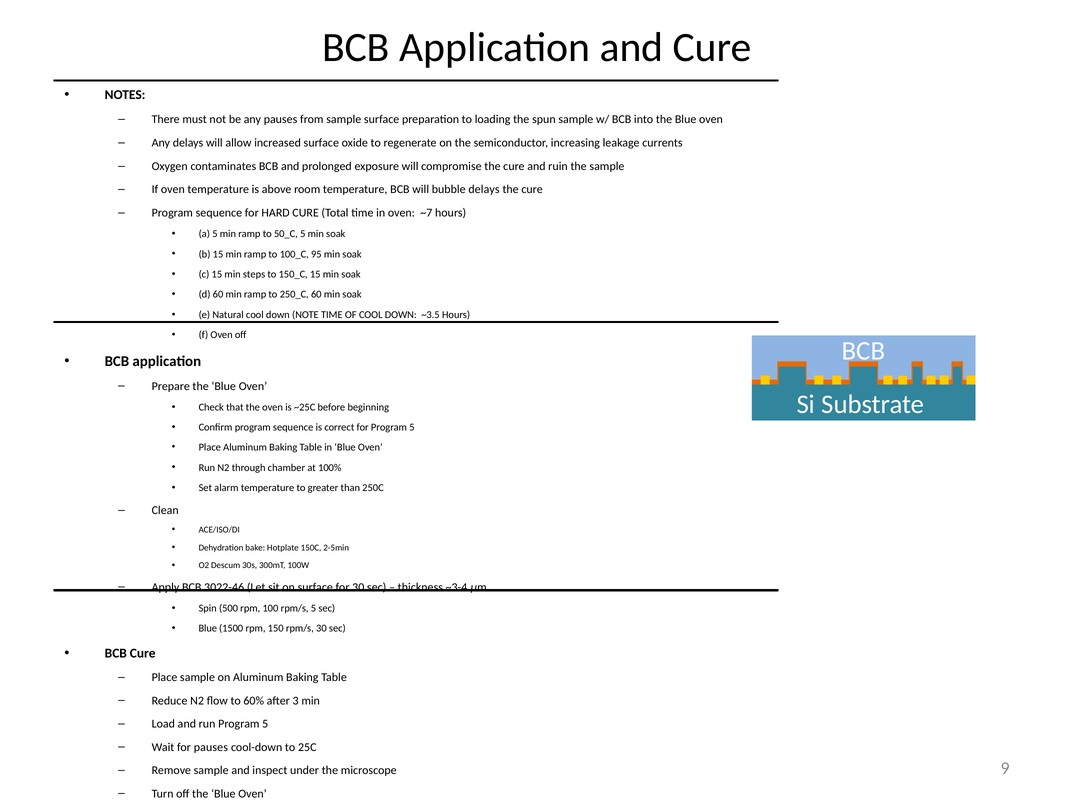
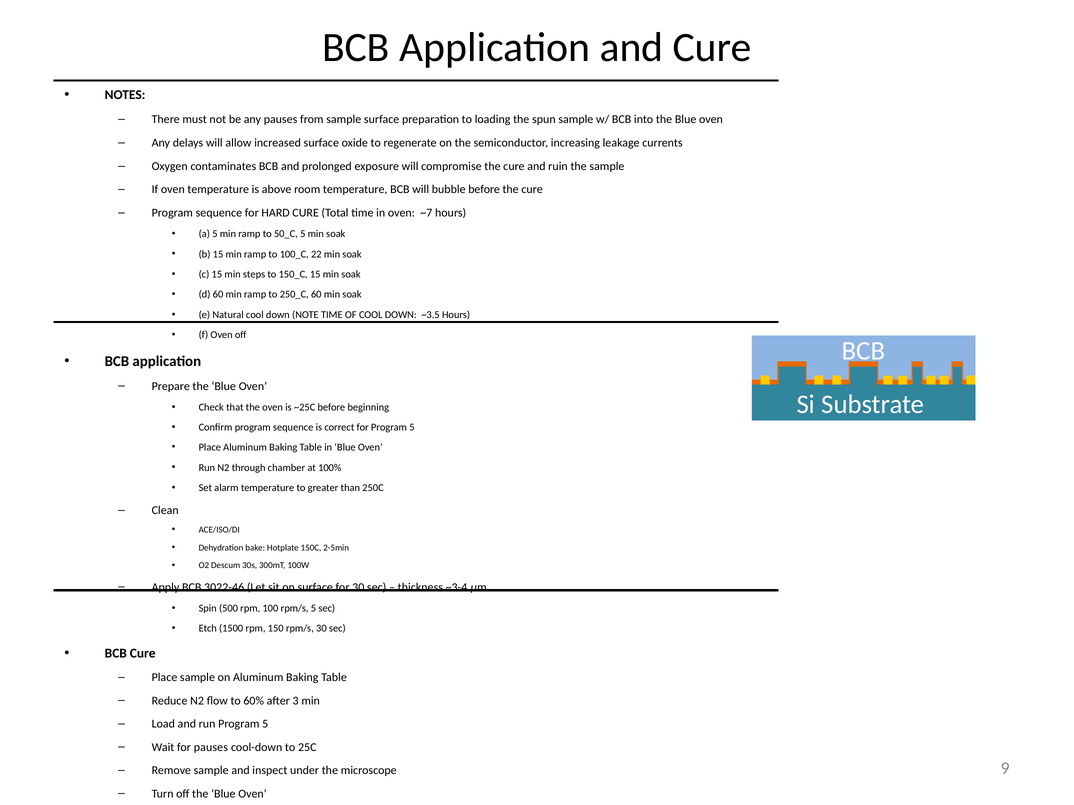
bubble delays: delays -> before (484, 190)
95: 95 -> 22 (316, 254)
Blue: Blue -> Etch (208, 629)
